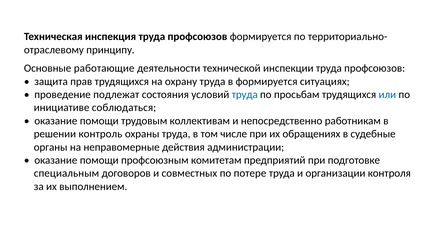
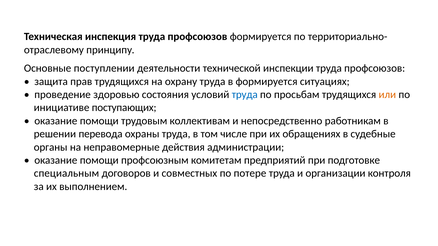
работающие: работающие -> поступлении (104, 68)
подлежат: подлежат -> здоровью (116, 95)
или colour: blue -> orange (387, 95)
соблюдаться: соблюдаться -> поступающих (124, 108)
контроль: контроль -> перевода (101, 134)
